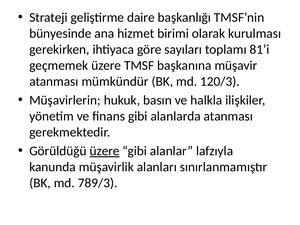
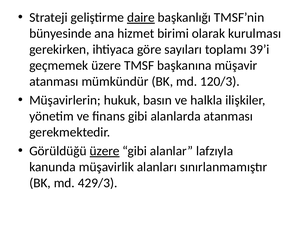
daire underline: none -> present (141, 18)
81’i: 81’i -> 39’i (260, 50)
789/3: 789/3 -> 429/3 (98, 183)
